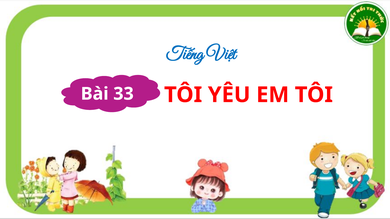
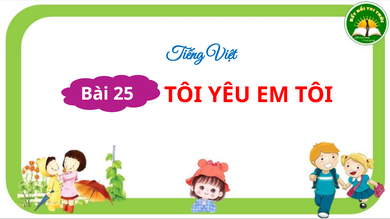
33: 33 -> 25 (123, 94)
